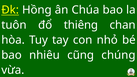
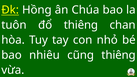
cũng chúng: chúng -> thiêng (119, 55)
